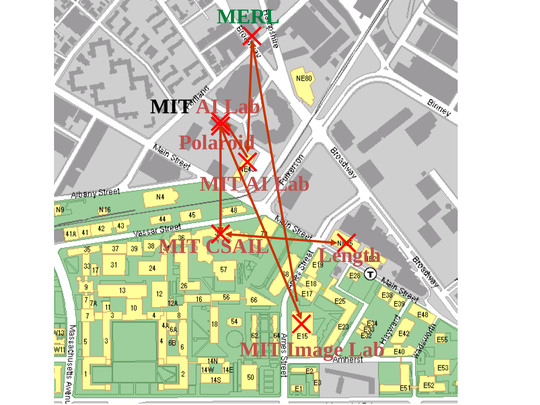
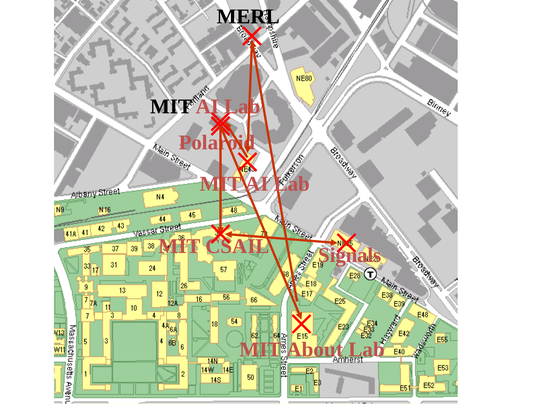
MERL colour: green -> black (248, 17)
Length: Length -> Signals (350, 255)
Image: Image -> About (315, 350)
